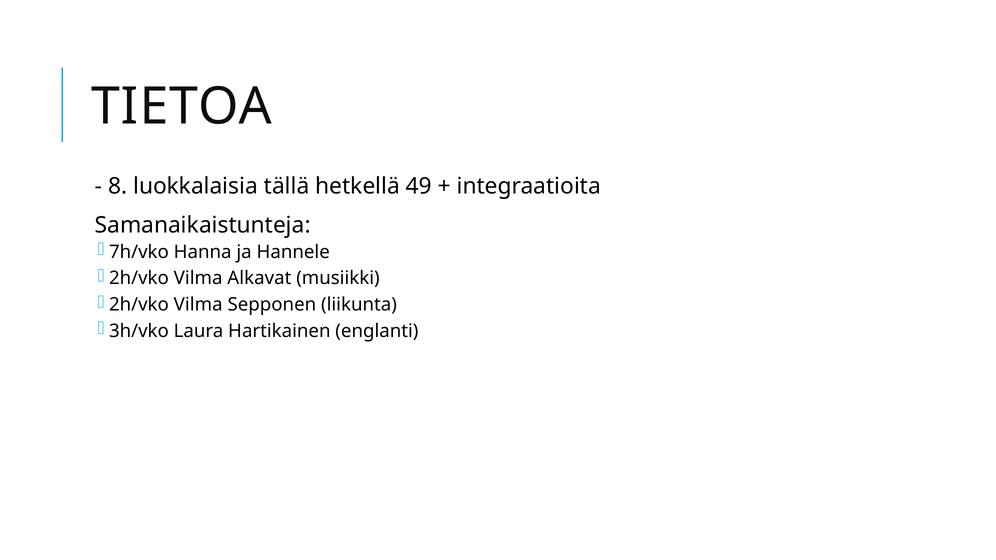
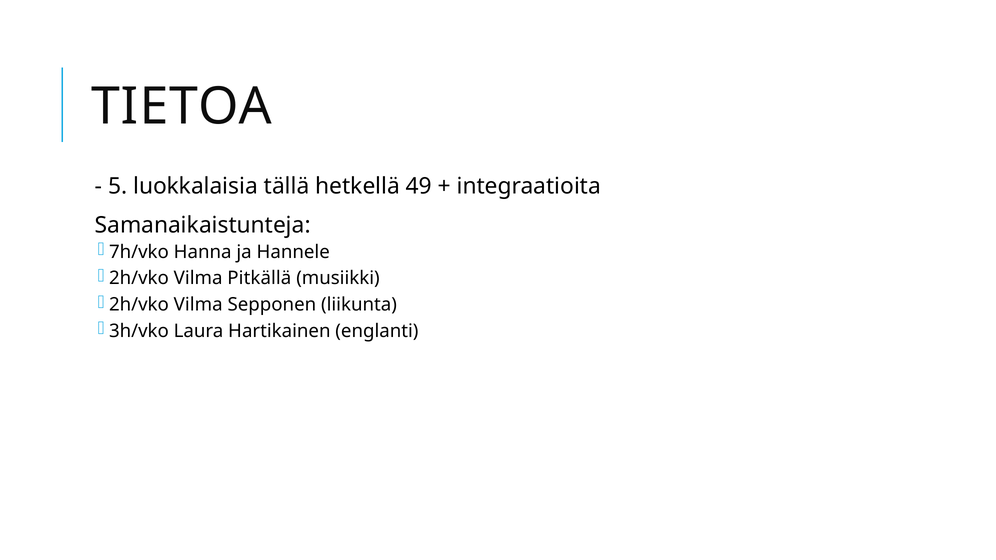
8: 8 -> 5 (118, 186)
Alkavat: Alkavat -> Pitkällä (259, 278)
